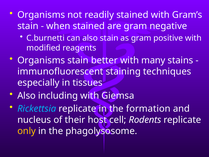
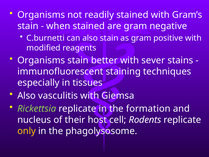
many: many -> sever (153, 60)
including: including -> vasculitis (58, 95)
Rickettsia colour: light blue -> light green (37, 109)
